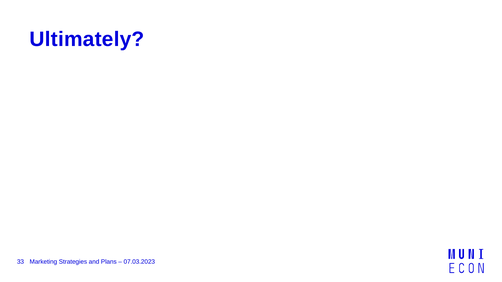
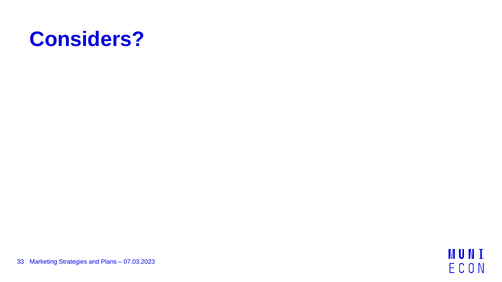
Ultimately: Ultimately -> Considers (87, 39)
